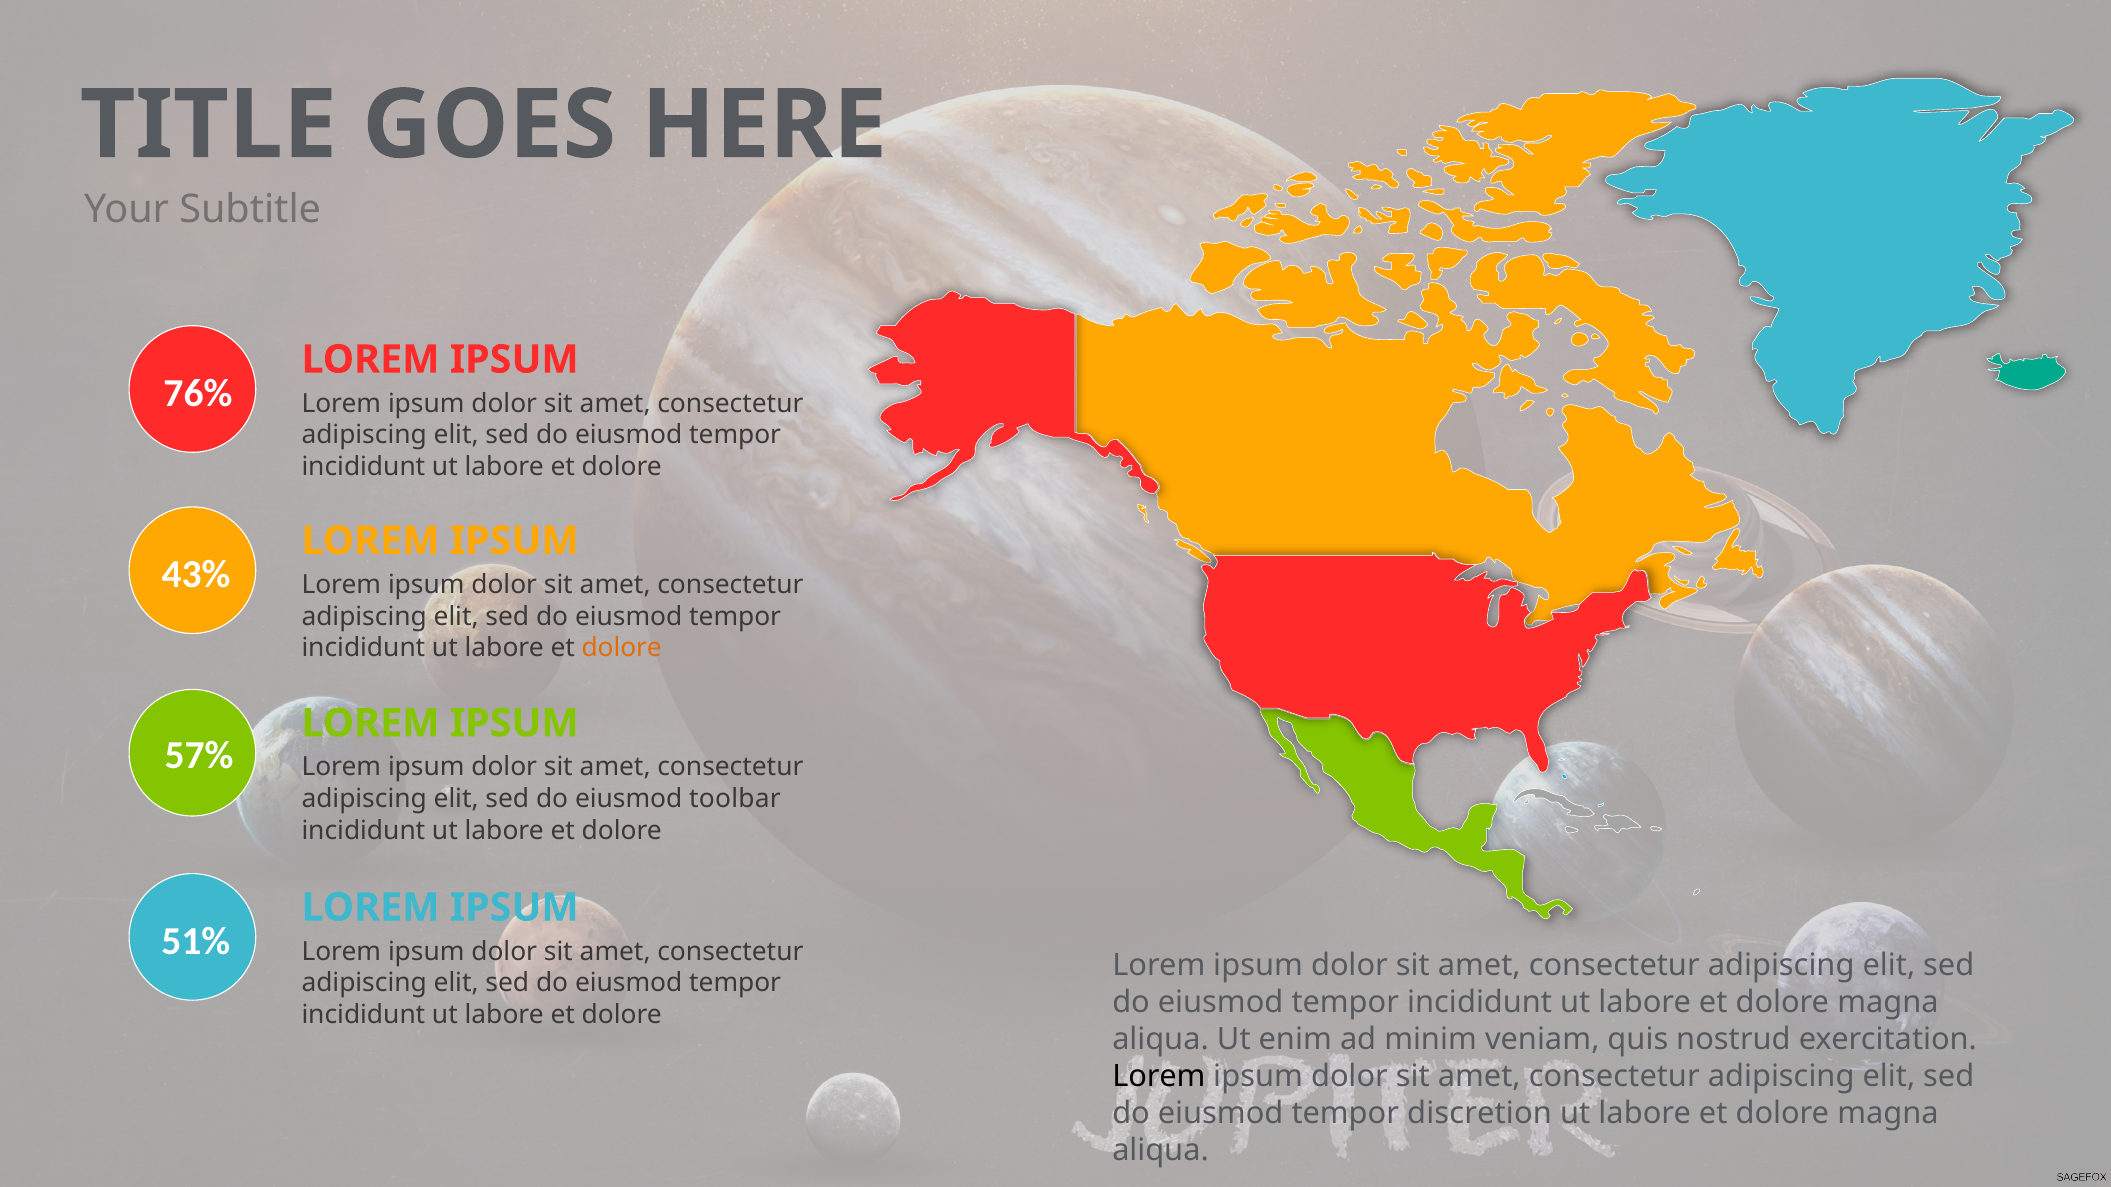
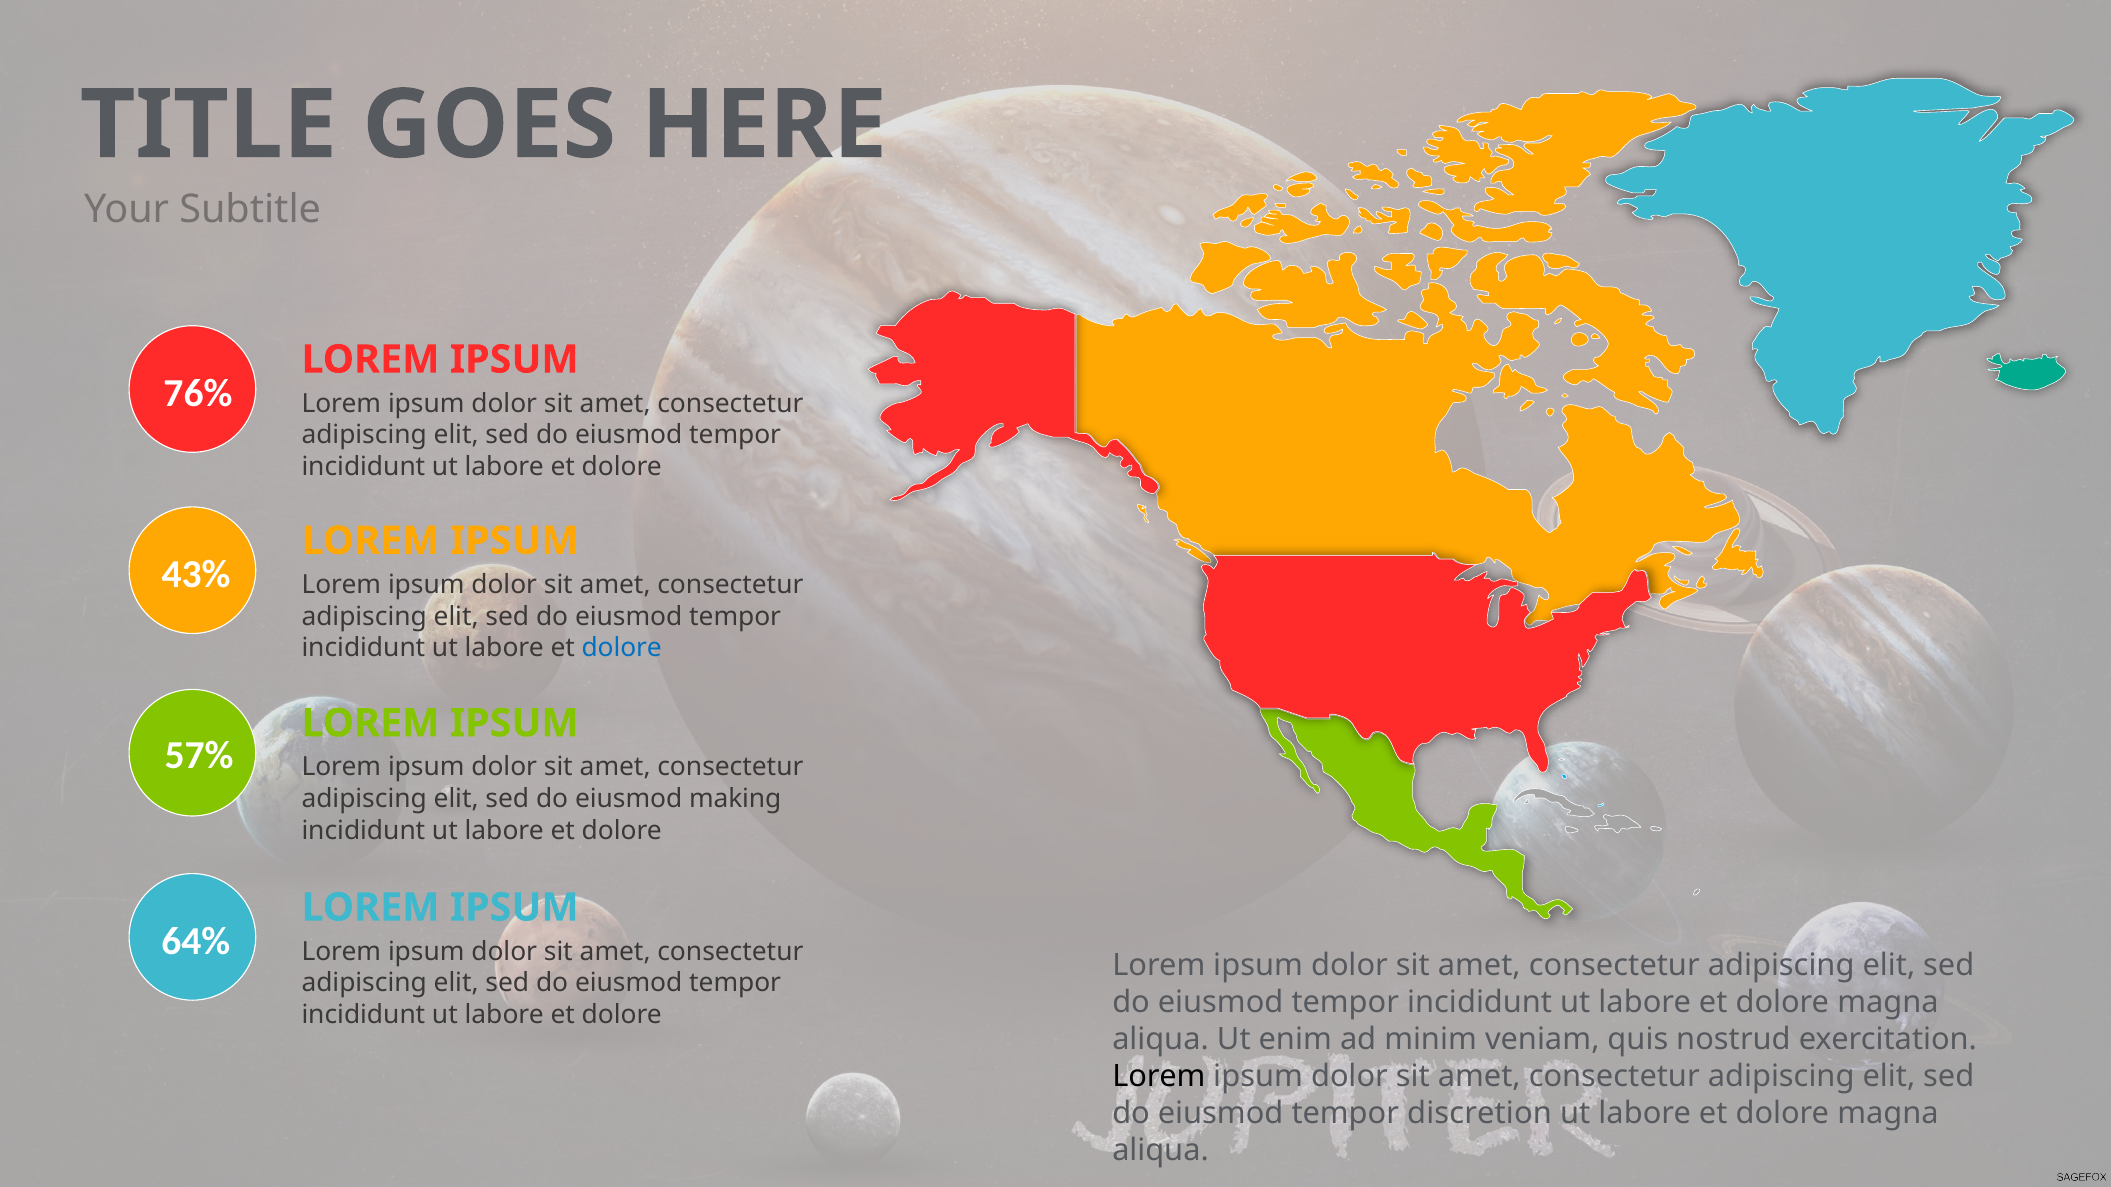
dolore colour: orange -> blue (622, 648)
toolbar: toolbar -> making (735, 799)
51%: 51% -> 64% (196, 942)
